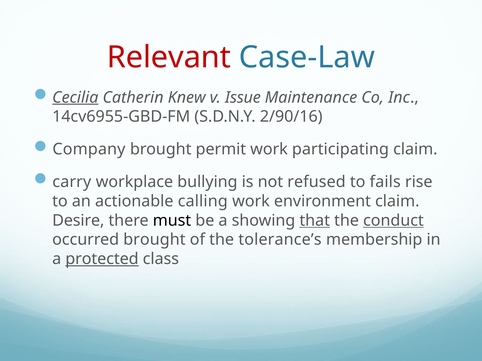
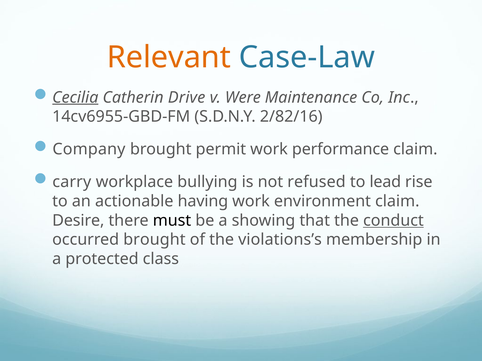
Relevant colour: red -> orange (169, 57)
Knew: Knew -> Drive (187, 98)
Issue: Issue -> Were (243, 98)
2/90/16: 2/90/16 -> 2/82/16 (291, 117)
participating: participating -> performance (341, 149)
fails: fails -> lead (385, 182)
calling: calling -> having (203, 201)
that underline: present -> none (315, 221)
tolerance’s: tolerance’s -> violations’s (280, 240)
protected underline: present -> none (102, 259)
